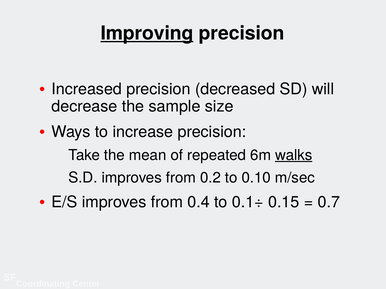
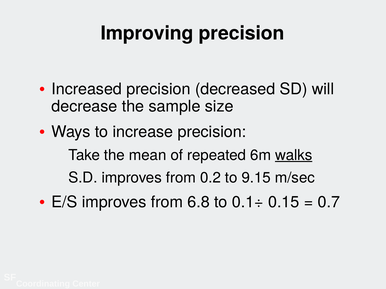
Improving underline: present -> none (147, 33)
0.10: 0.10 -> 9.15 (256, 178)
0.4: 0.4 -> 6.8 (199, 202)
